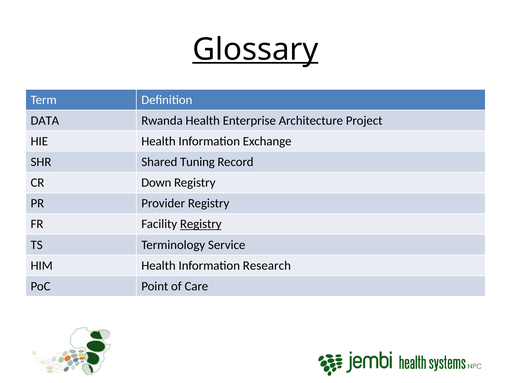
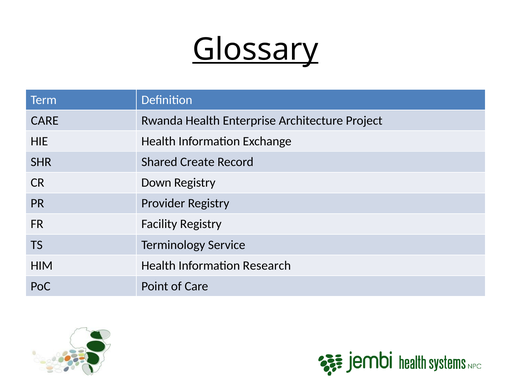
DATA: DATA -> CARE (45, 121)
Tuning: Tuning -> Create (197, 162)
Registry underline: present -> none (201, 224)
